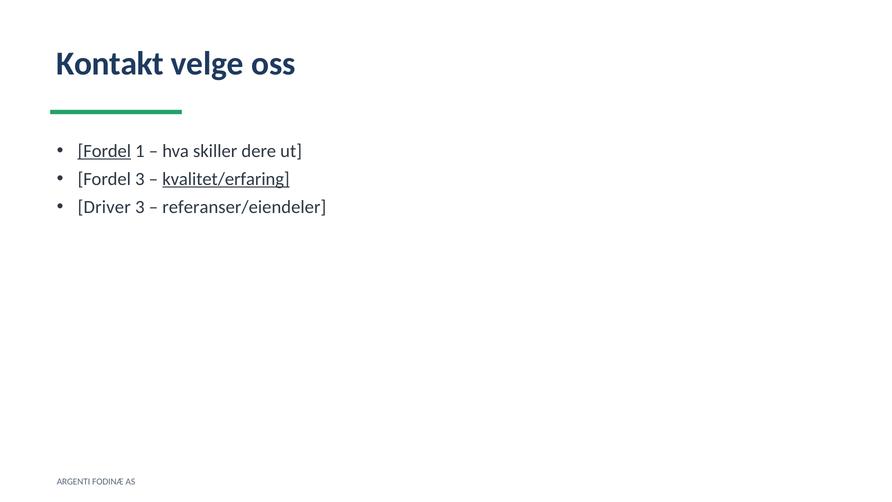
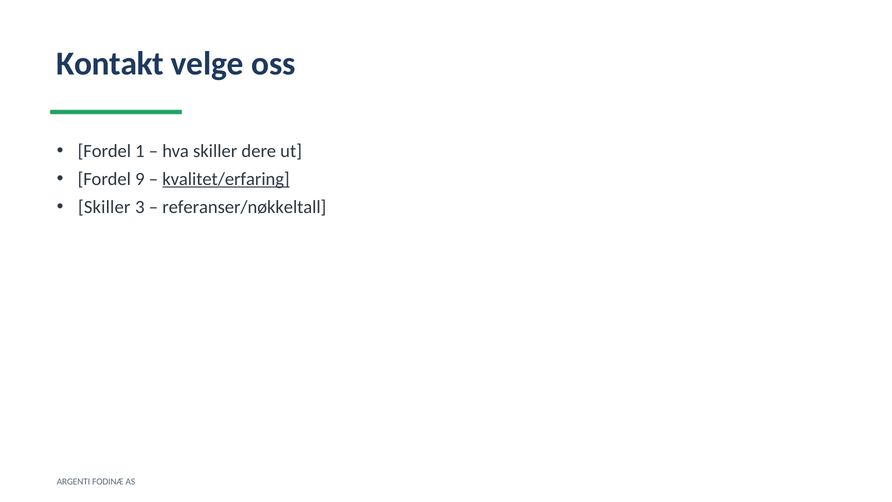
Fordel underline: present -> none (104, 151)
Fordel 3: 3 -> 9 (140, 179)
Driver: Driver -> Skiller (104, 207)
referanser/eiendeler: referanser/eiendeler -> referanser/nøkkeltall (244, 207)
